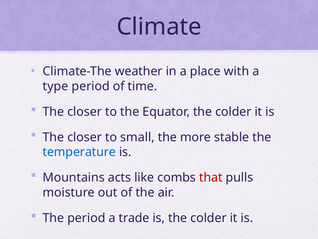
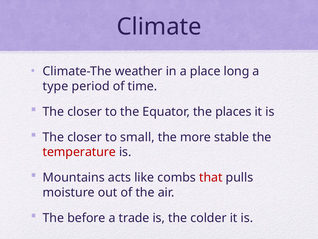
with: with -> long (237, 71)
Equator the colder: colder -> places (233, 111)
temperature colour: blue -> red (79, 152)
The period: period -> before (86, 217)
